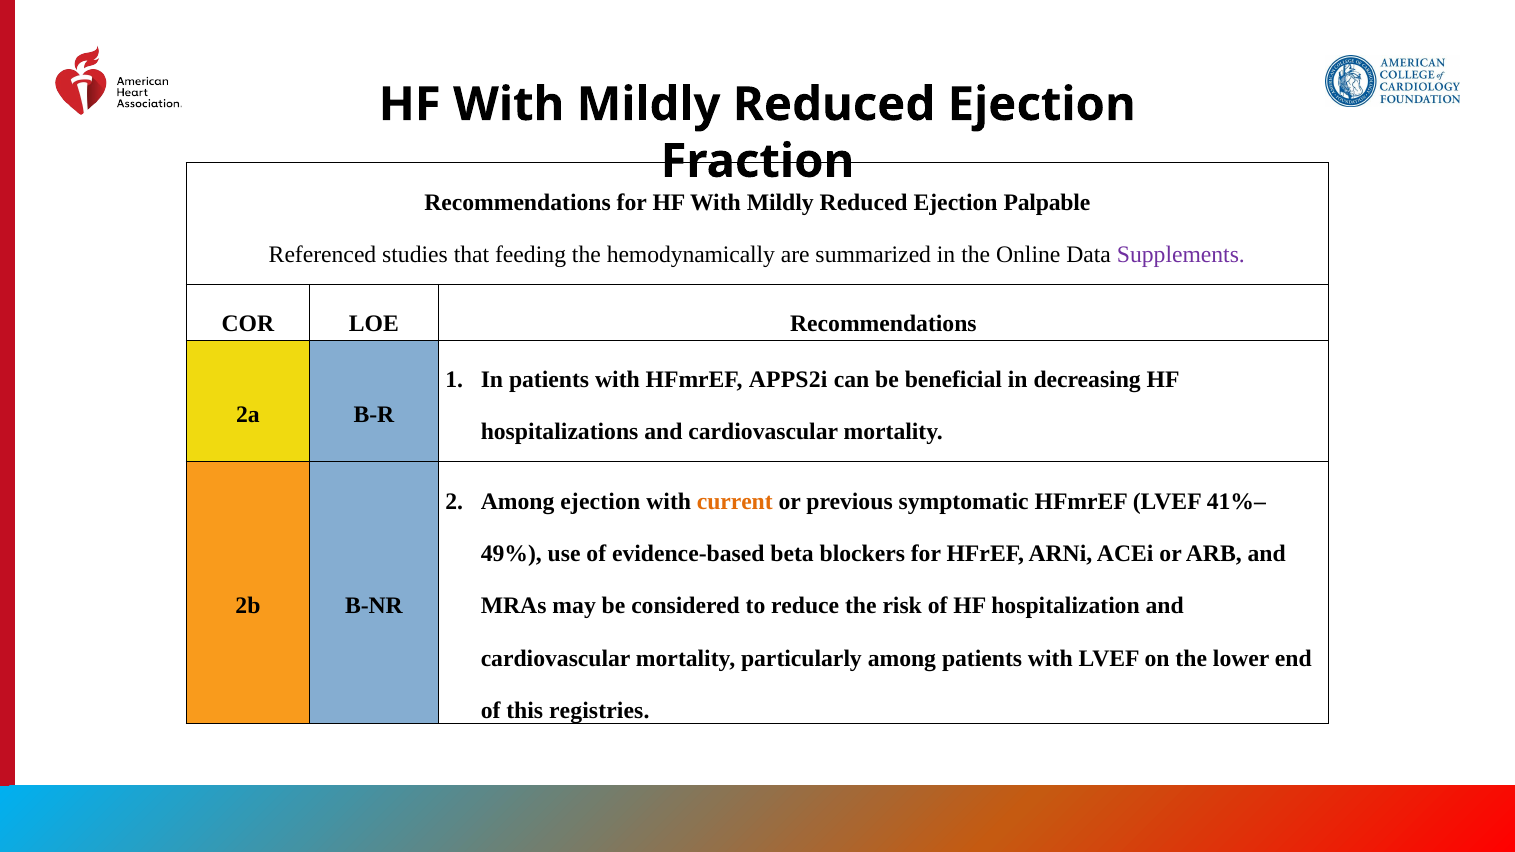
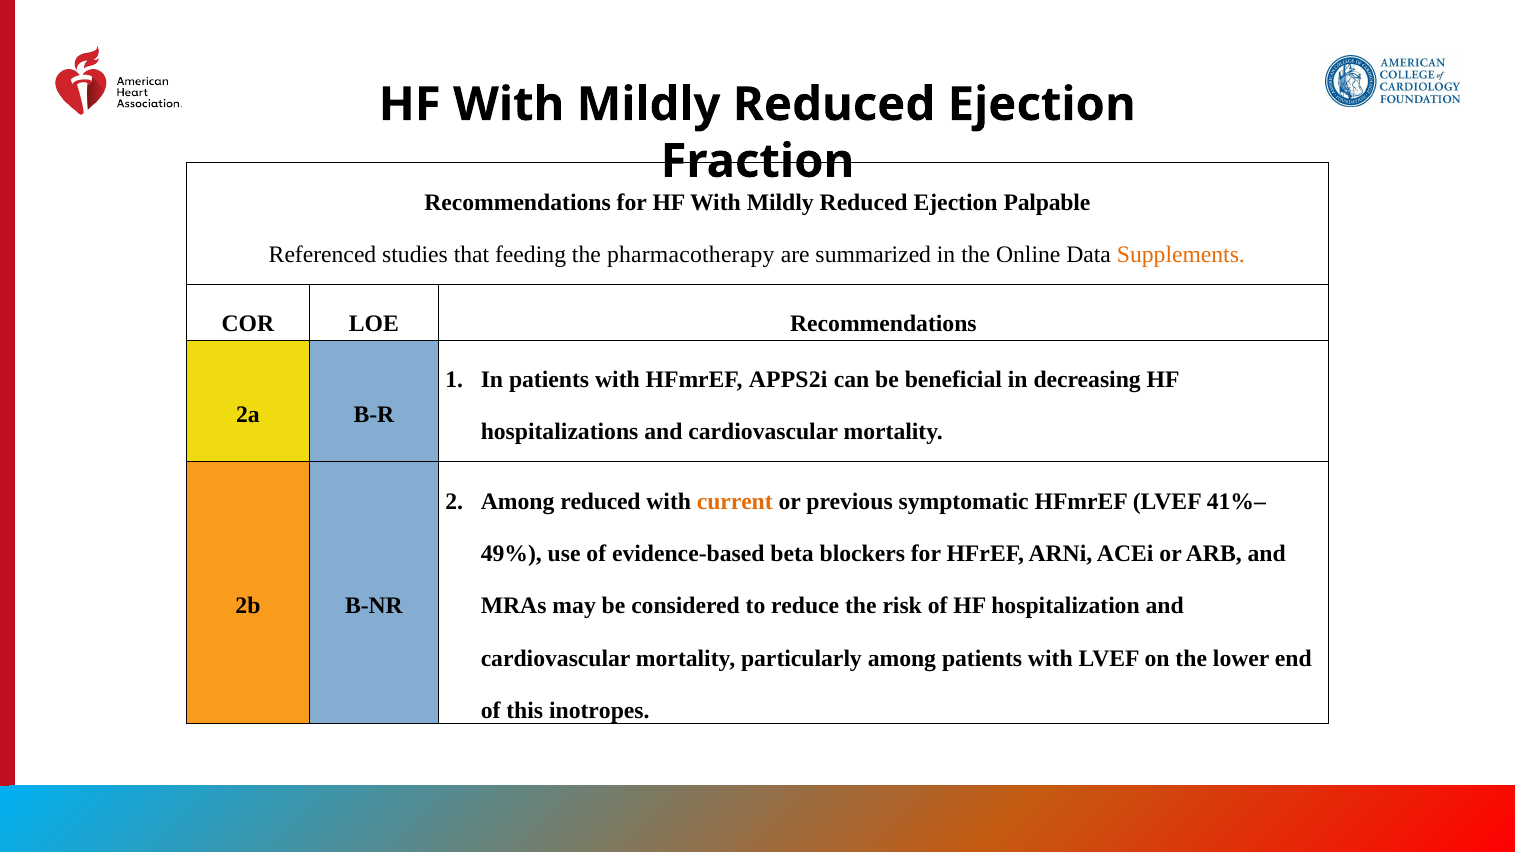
hemodynamically: hemodynamically -> pharmacotherapy (691, 255)
Supplements colour: purple -> orange (1181, 255)
Among ejection: ejection -> reduced (600, 501)
registries: registries -> inotropes (599, 711)
